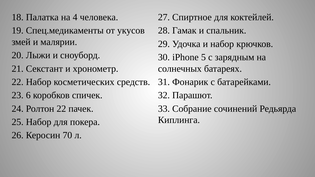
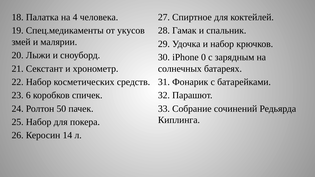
5: 5 -> 0 (203, 57)
Ролтон 22: 22 -> 50 (61, 109)
70: 70 -> 14 (67, 135)
